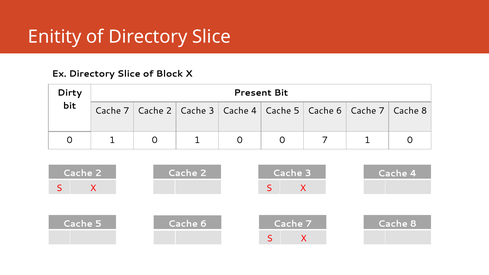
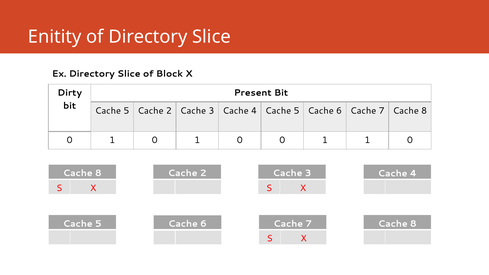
7: 7 -> 5 (126, 111)
0 0 7: 7 -> 1 (325, 140)
2: 2 -> 8 (98, 173)
